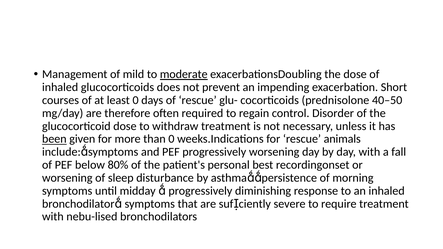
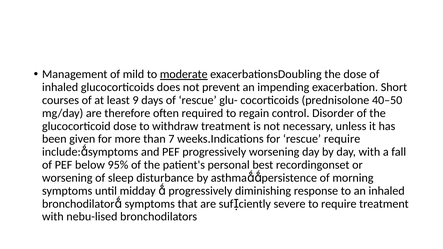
least 0: 0 -> 9 (136, 100)
been underline: present -> none (54, 139)
than 0: 0 -> 7 (171, 139)
rescue animals: animals -> require (342, 139)
80%: 80% -> 95% (118, 165)
